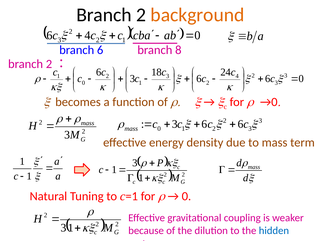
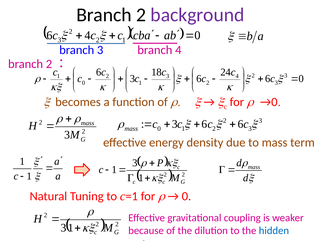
background colour: orange -> purple (197, 15)
branch 6: 6 -> 3 (100, 50)
branch 8: 8 -> 4 (178, 50)
